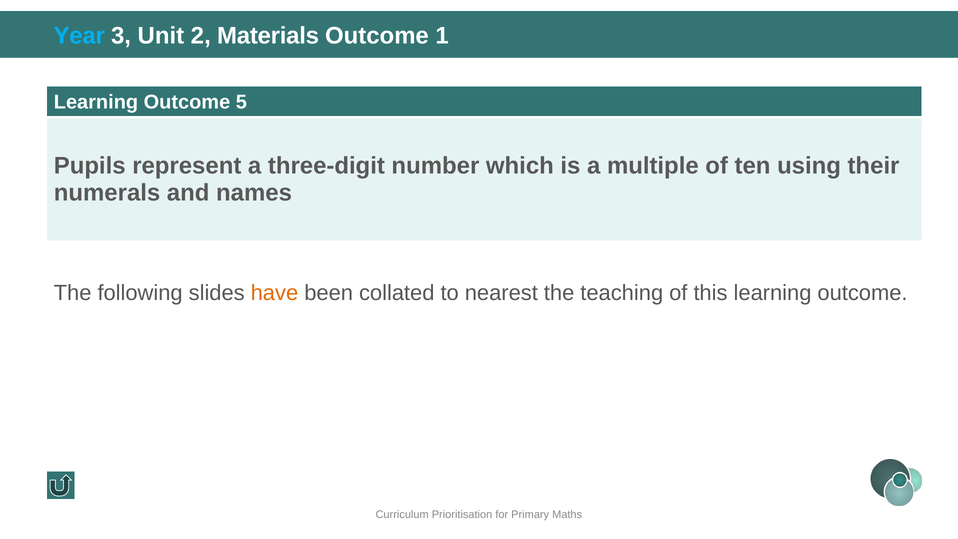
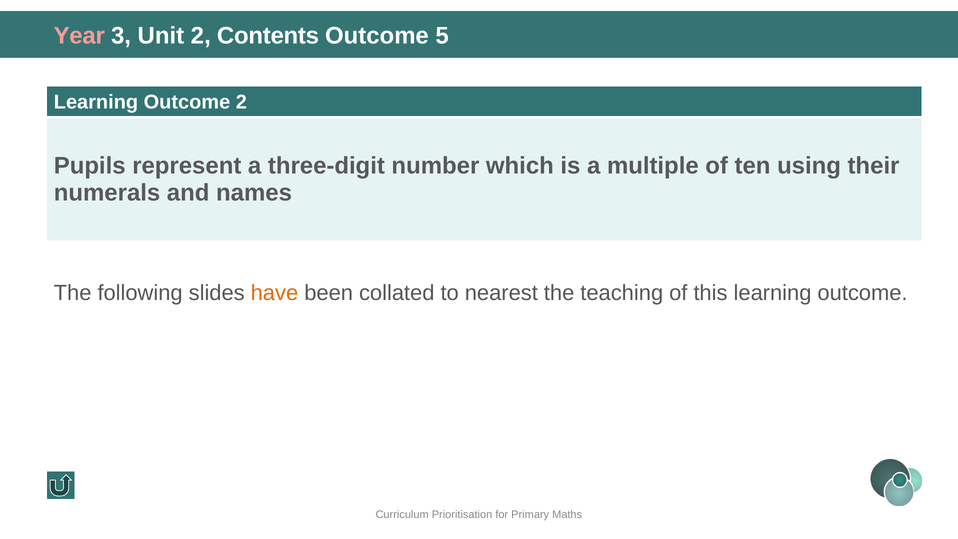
Year colour: light blue -> pink (79, 36)
Materials: Materials -> Contents (268, 36)
1: 1 -> 5 (442, 36)
Outcome 5: 5 -> 2 (241, 102)
